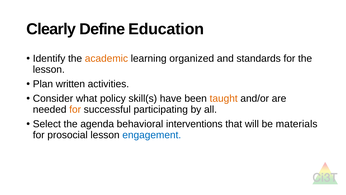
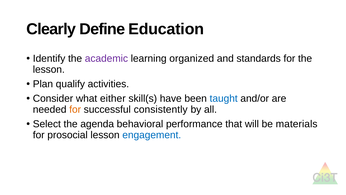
academic colour: orange -> purple (106, 58)
written: written -> qualify (70, 84)
policy: policy -> either (113, 98)
taught colour: orange -> blue (224, 98)
participating: participating -> consistently (161, 109)
interventions: interventions -> performance (194, 124)
